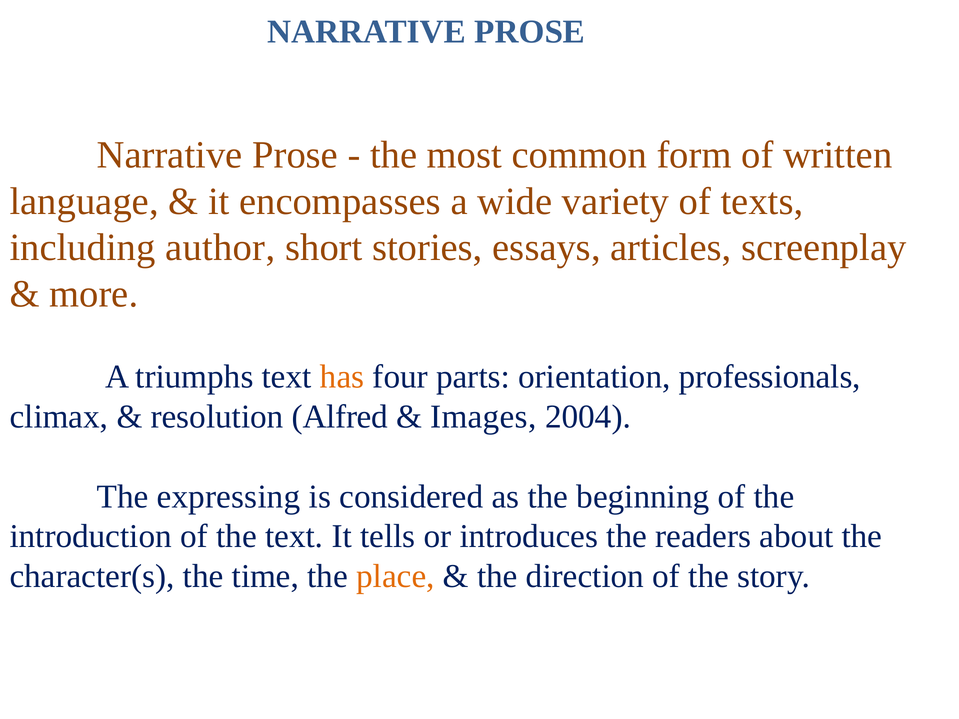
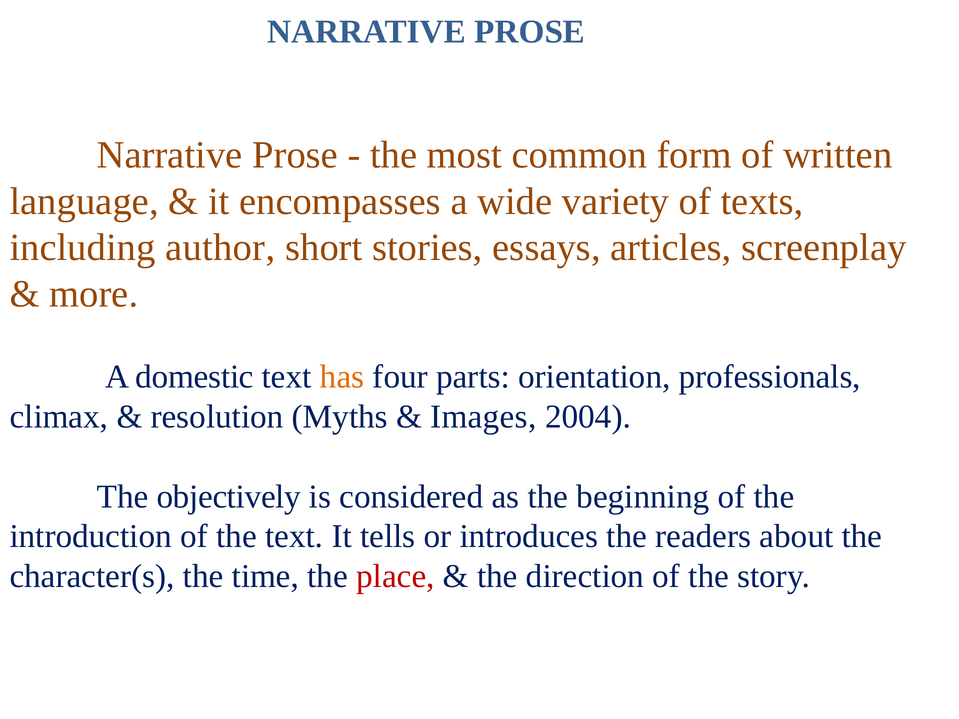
triumphs: triumphs -> domestic (195, 377)
Alfred: Alfred -> Myths (340, 417)
expressing: expressing -> objectively (229, 497)
place colour: orange -> red (396, 577)
